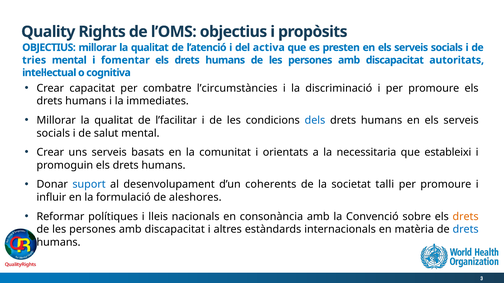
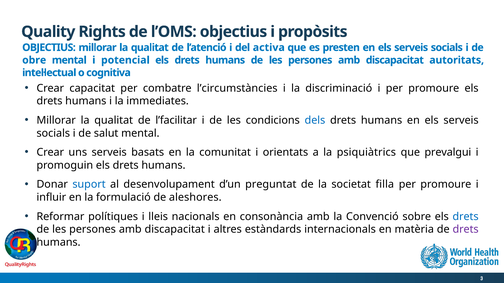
tries: tries -> obre (34, 60)
fomentar: fomentar -> potencial (125, 60)
necessitaria: necessitaria -> psiquiàtrics (366, 153)
estableixi: estableixi -> prevalgui (448, 153)
coherents: coherents -> preguntat (271, 185)
talli: talli -> filla (385, 185)
drets colour: orange -> blue (466, 217)
drets colour: blue -> purple (466, 230)
